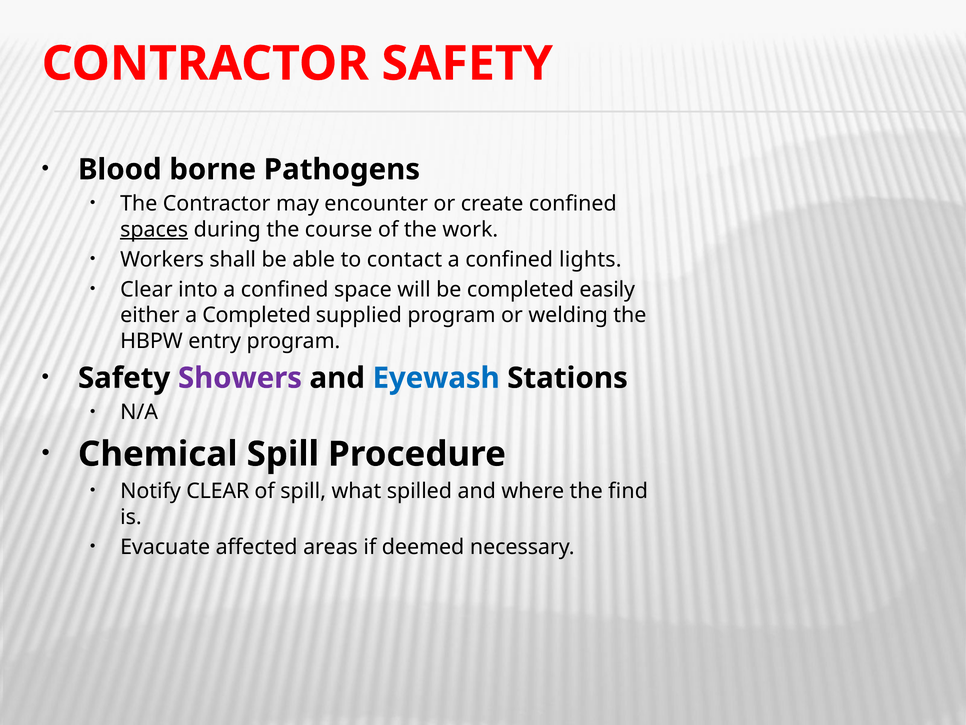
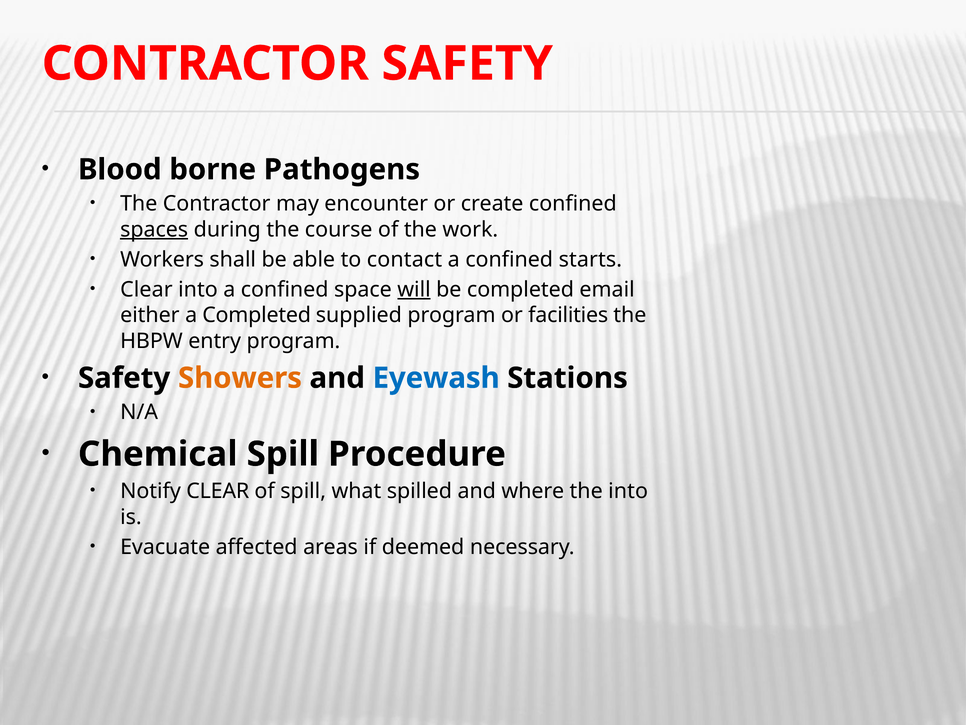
lights: lights -> starts (590, 259)
will underline: none -> present (414, 289)
easily: easily -> email (607, 289)
welding: welding -> facilities (568, 315)
Showers colour: purple -> orange (240, 378)
the find: find -> into (628, 491)
